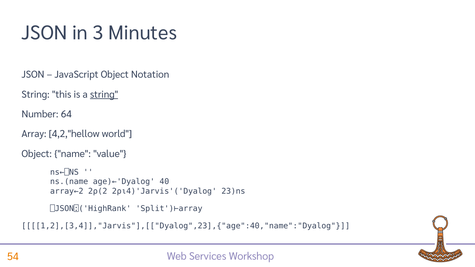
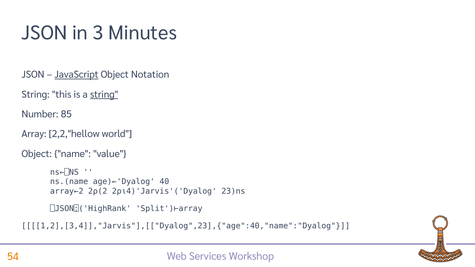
JavaScript underline: none -> present (76, 75)
64: 64 -> 85 (66, 114)
4,2,"hellow: 4,2,"hellow -> 2,2,"hellow (74, 134)
